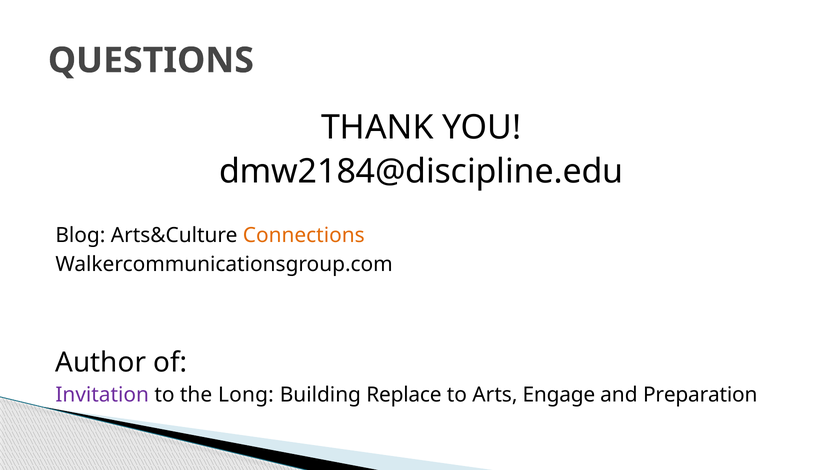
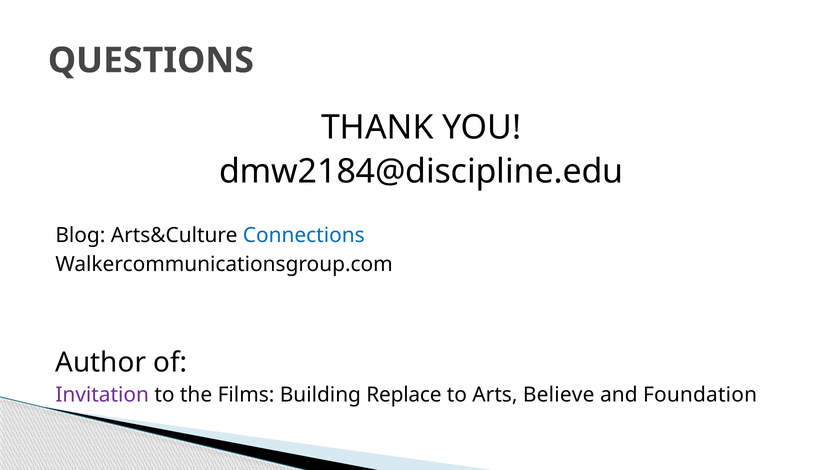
Connections colour: orange -> blue (304, 235)
Long: Long -> Films (246, 395)
Engage: Engage -> Believe (559, 395)
Preparation: Preparation -> Foundation (700, 395)
